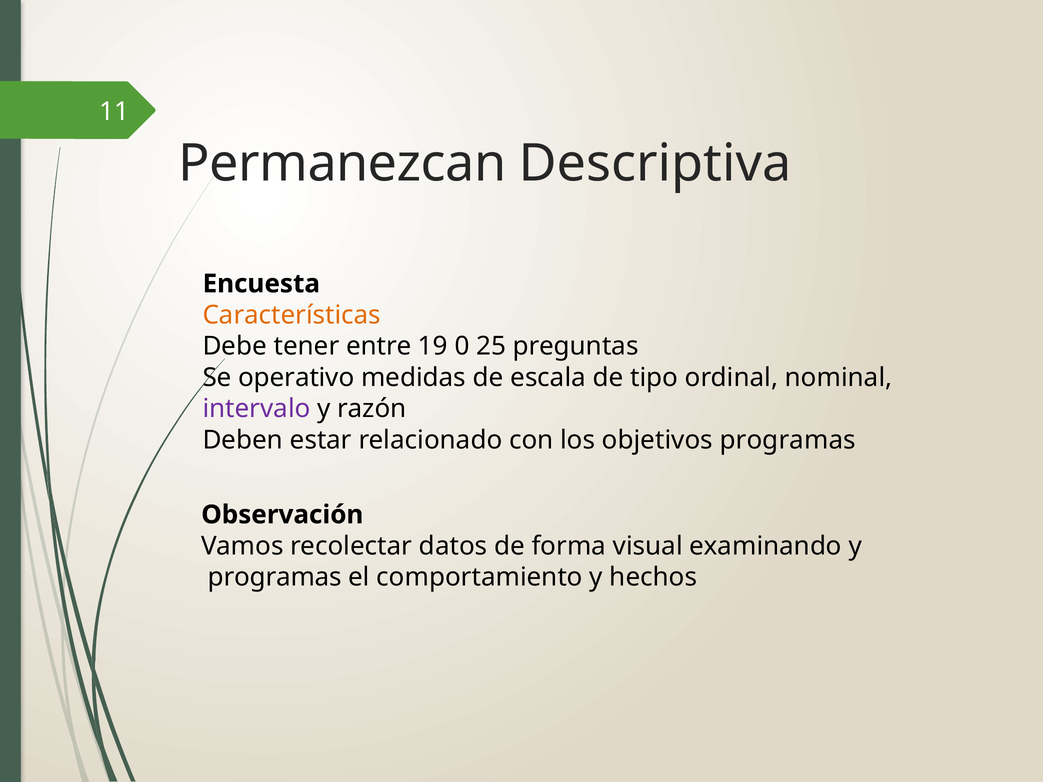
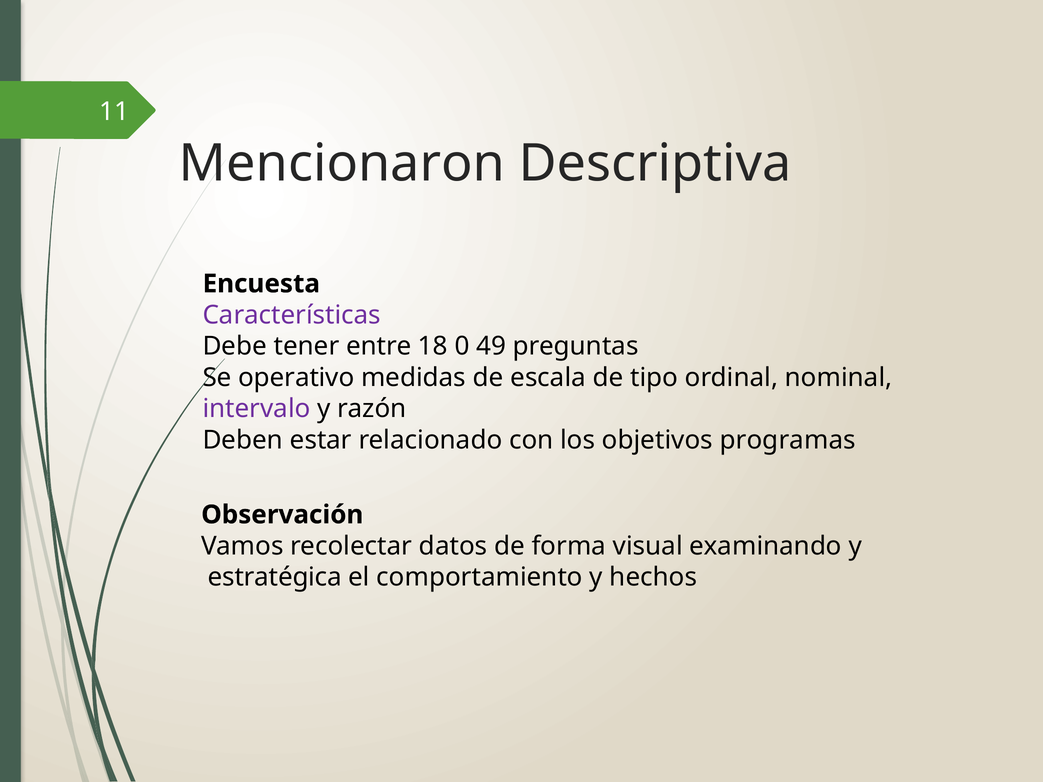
Permanezcan: Permanezcan -> Mencionaron (342, 164)
Características colour: orange -> purple (292, 315)
19: 19 -> 18 (433, 346)
25: 25 -> 49 (491, 346)
programas: programas -> estratégica (275, 577)
